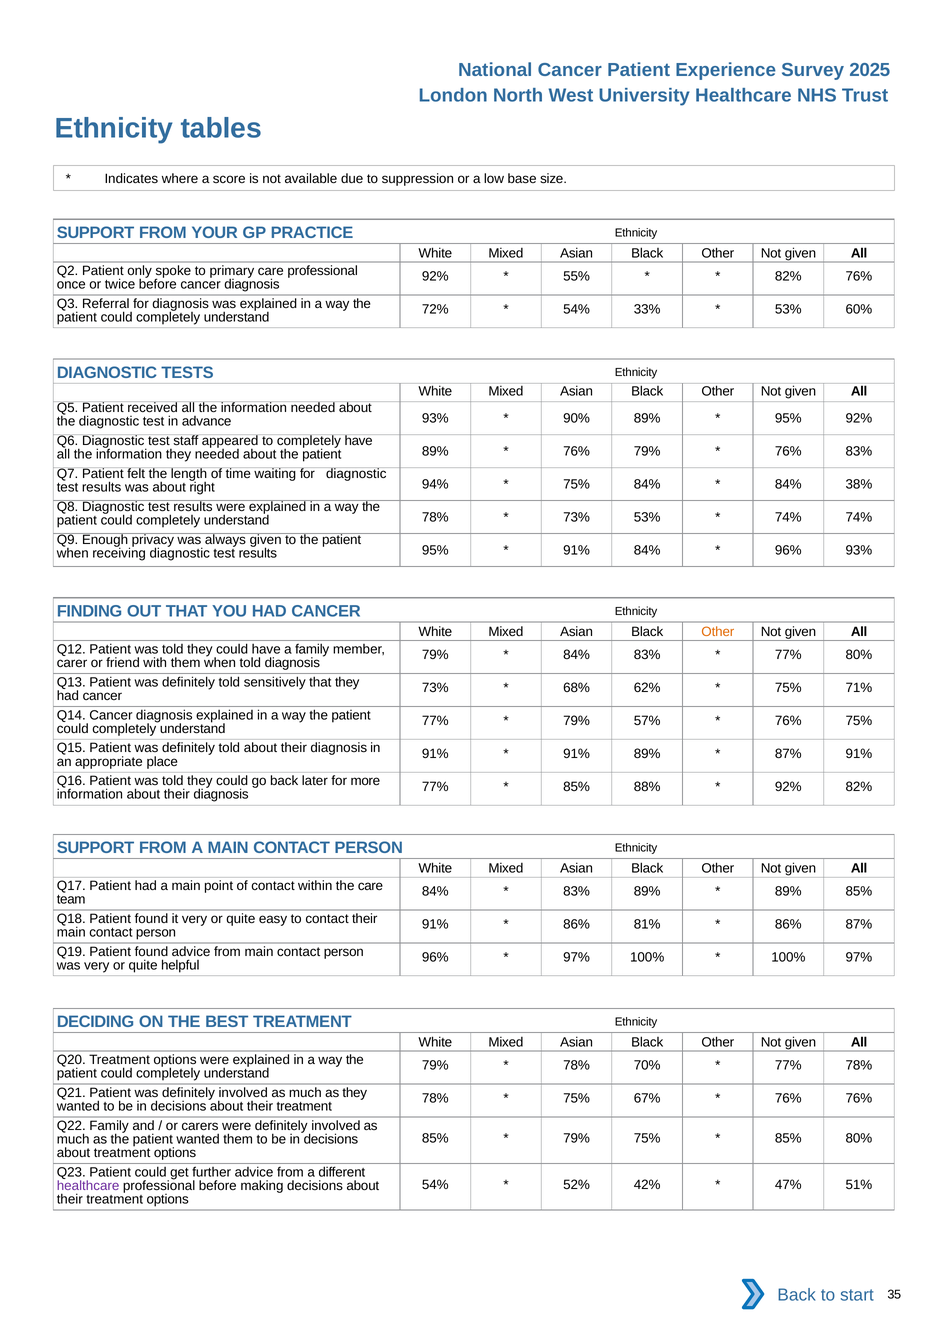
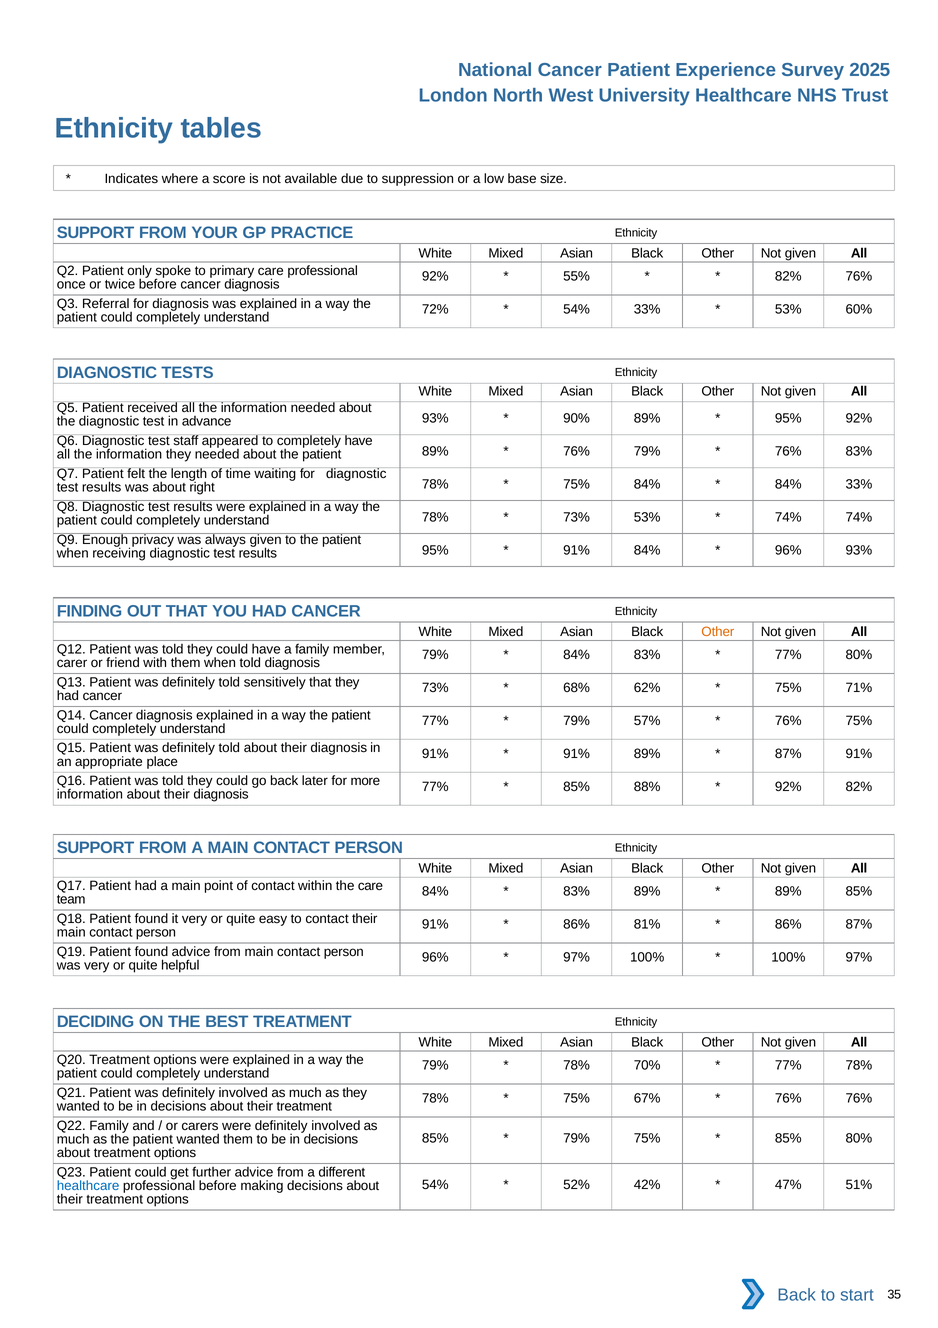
right 94%: 94% -> 78% (435, 484)
84% 38%: 38% -> 33% (859, 484)
healthcare colour: purple -> blue (88, 1185)
